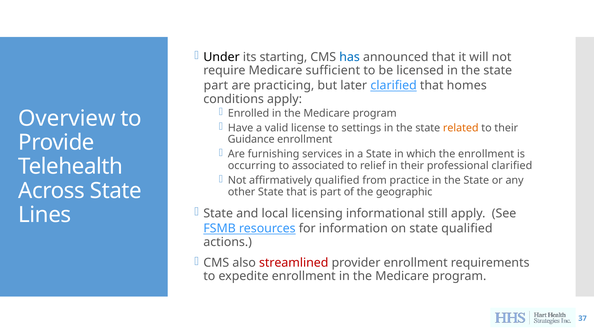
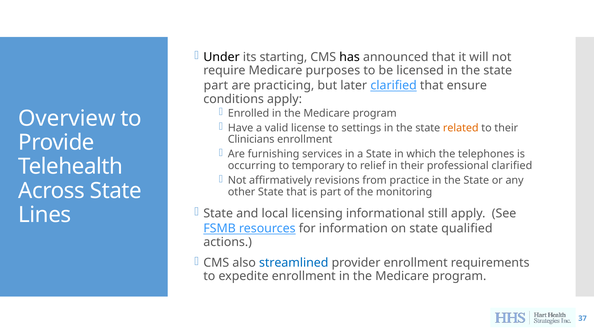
has colour: blue -> black (350, 57)
sufficient: sufficient -> purposes (333, 71)
homes: homes -> ensure (467, 85)
Guidance: Guidance -> Clinicians (251, 139)
the enrollment: enrollment -> telephones (486, 154)
associated: associated -> temporary (318, 166)
affirmatively qualified: qualified -> revisions (337, 180)
geographic: geographic -> monitoring (404, 192)
streamlined colour: red -> blue (294, 263)
